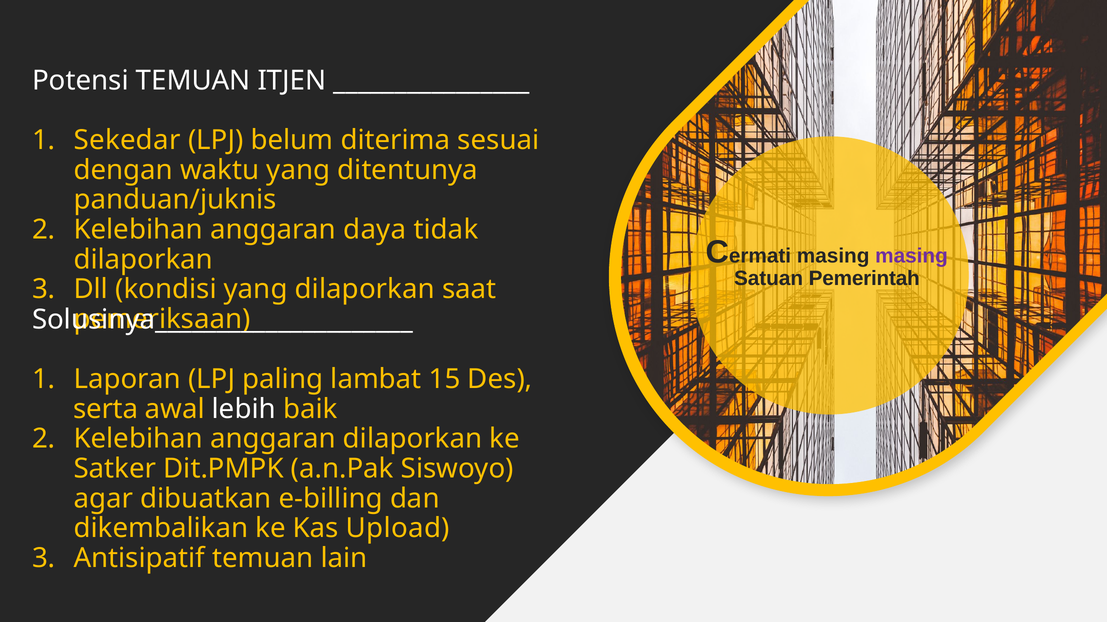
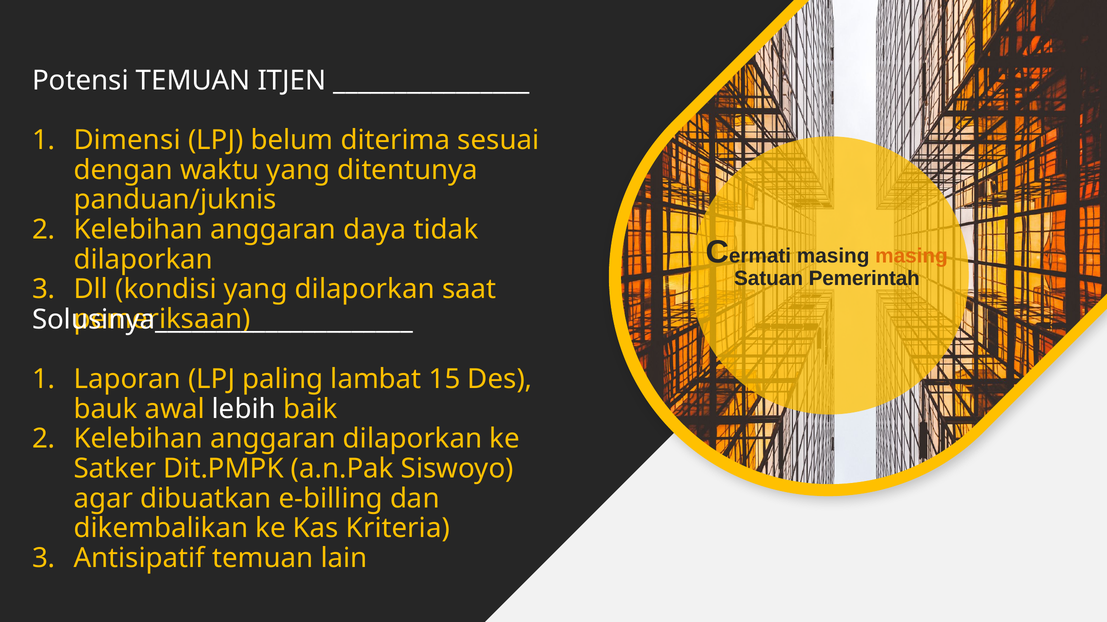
Sekedar: Sekedar -> Dimensi (127, 140)
masing colour: purple -> orange (912, 256)
serta: serta -> bauk (106, 409)
Upload: Upload -> Kriteria (398, 529)
